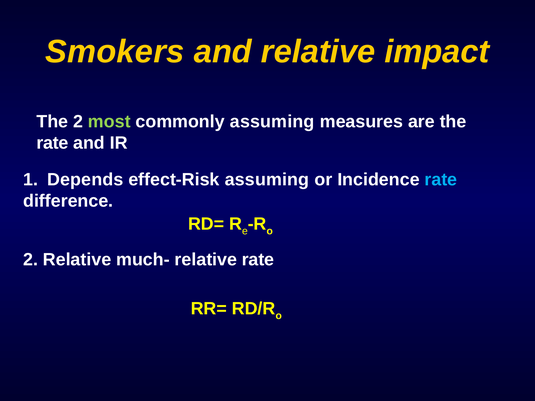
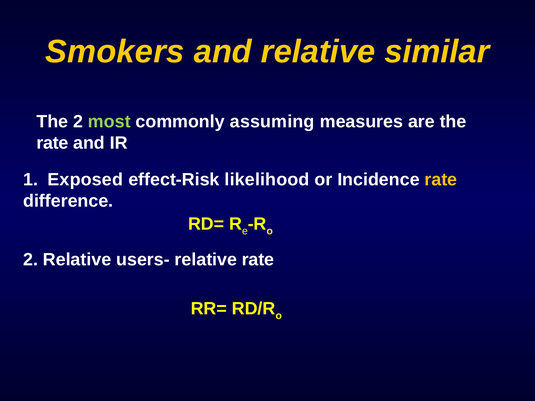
impact: impact -> similar (437, 52)
Depends: Depends -> Exposed (85, 180)
effect-Risk assuming: assuming -> likelihood (267, 180)
rate colour: light blue -> yellow (441, 180)
much-: much- -> users- (143, 260)
